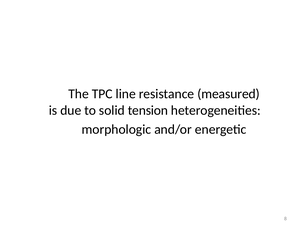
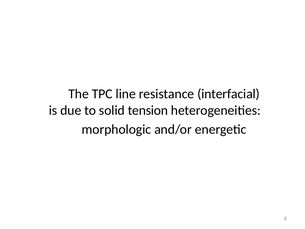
measured: measured -> interfacial (229, 94)
